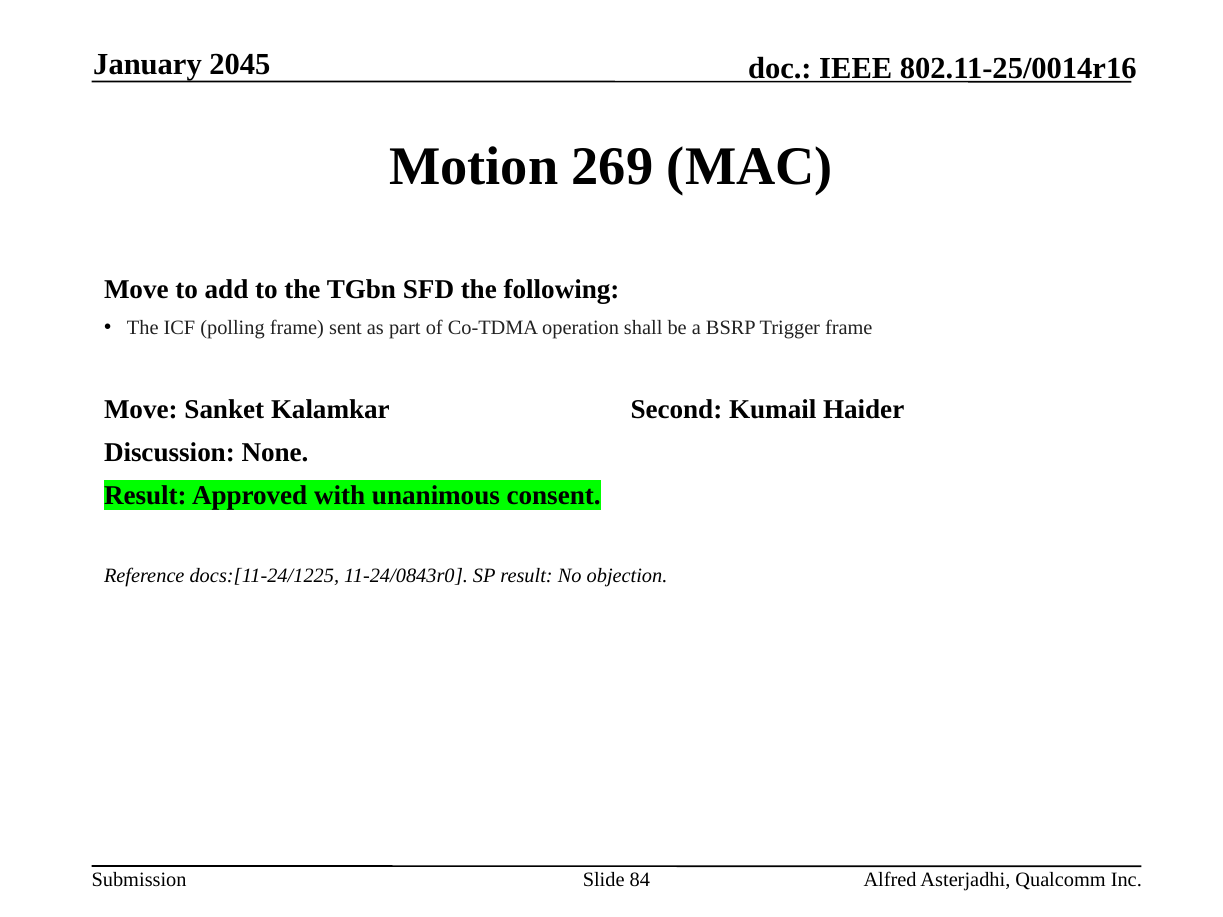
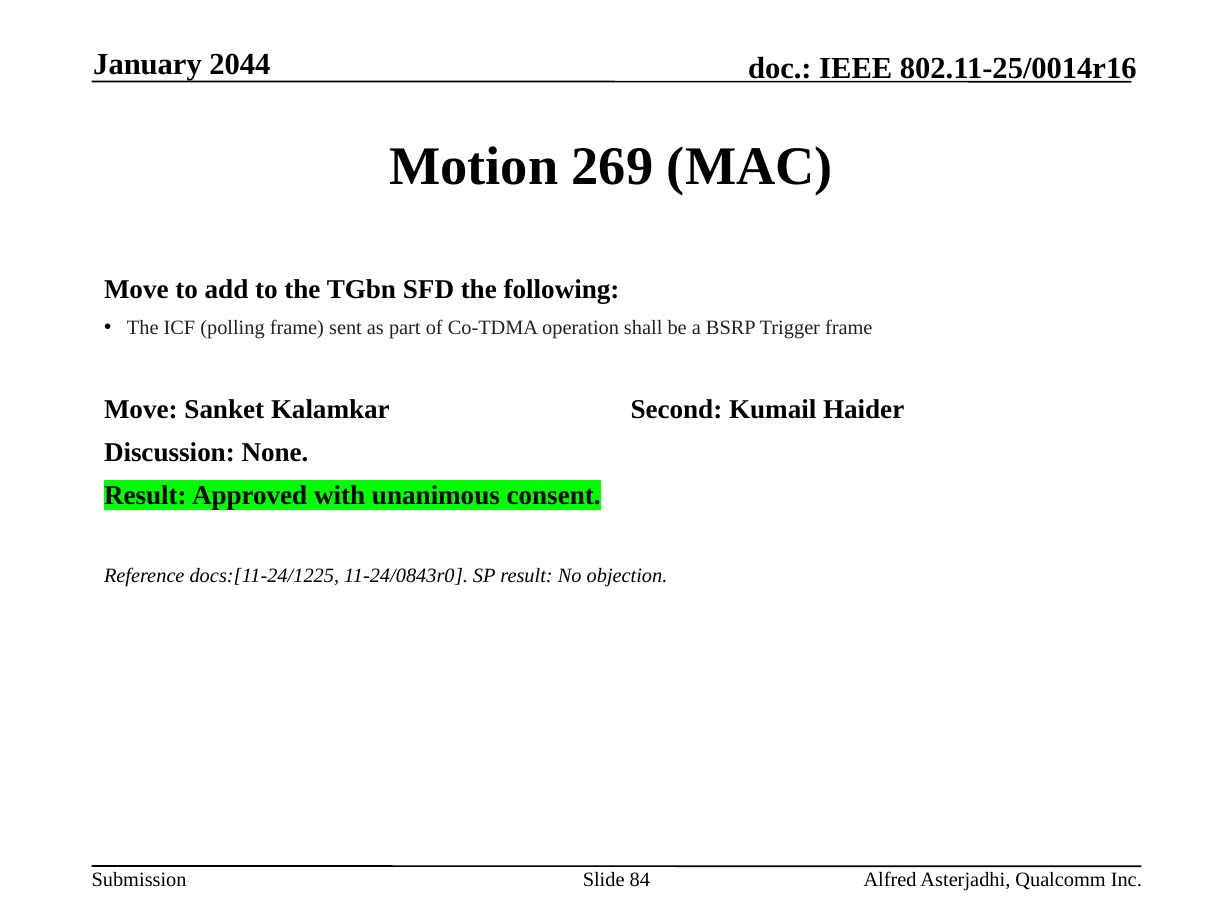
2045: 2045 -> 2044 (240, 65)
